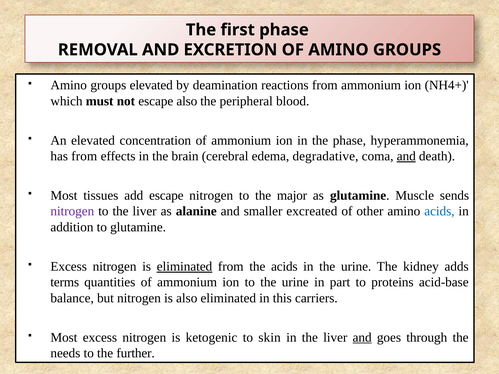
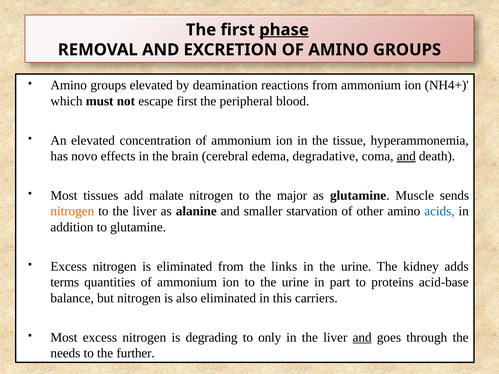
phase underline: none -> present (284, 30)
escape also: also -> first (187, 101)
the phase: phase -> tissue (349, 141)
has from: from -> novo (84, 156)
add escape: escape -> malate (166, 196)
nitrogen colour: purple -> orange (72, 211)
excreated: excreated -> starvation (312, 211)
eliminated underline: present -> none (185, 267)
the acids: acids -> links (284, 267)
ketogenic: ketogenic -> degrading (212, 338)
skin: skin -> only (270, 338)
